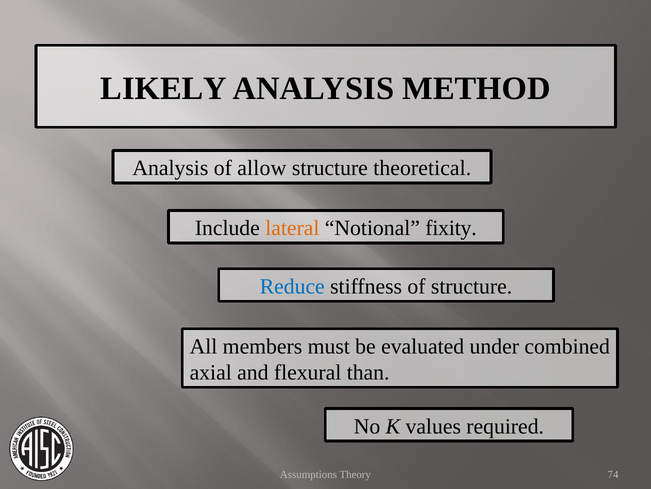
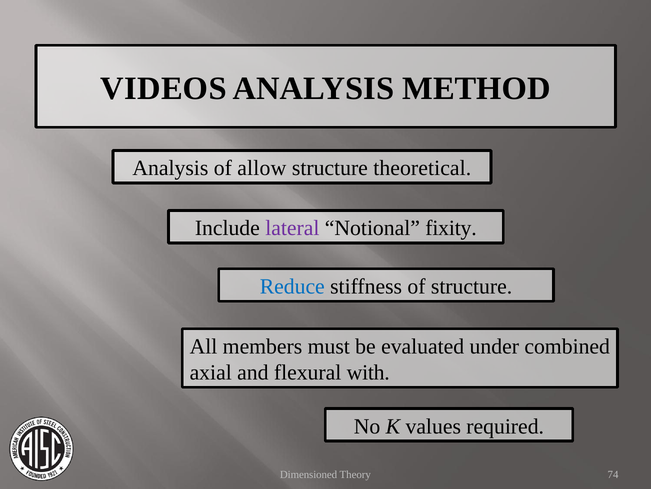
LIKELY: LIKELY -> VIDEOS (164, 88)
lateral colour: orange -> purple (292, 228)
than: than -> with (368, 372)
Assumptions: Assumptions -> Dimensioned (309, 474)
